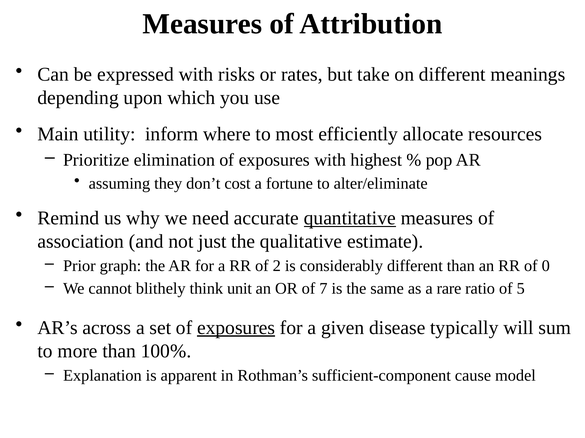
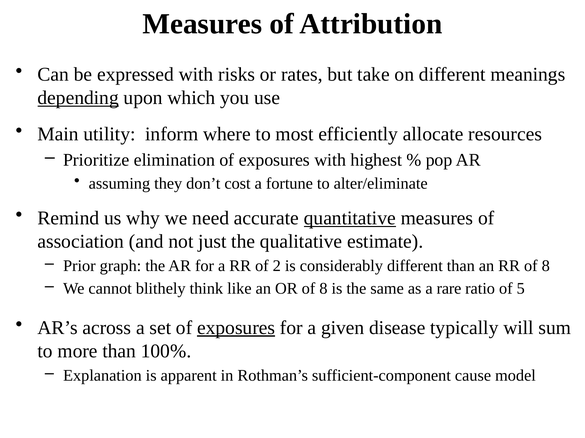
depending underline: none -> present (78, 98)
RR of 0: 0 -> 8 (546, 266)
unit: unit -> like (239, 289)
OR of 7: 7 -> 8 (323, 289)
